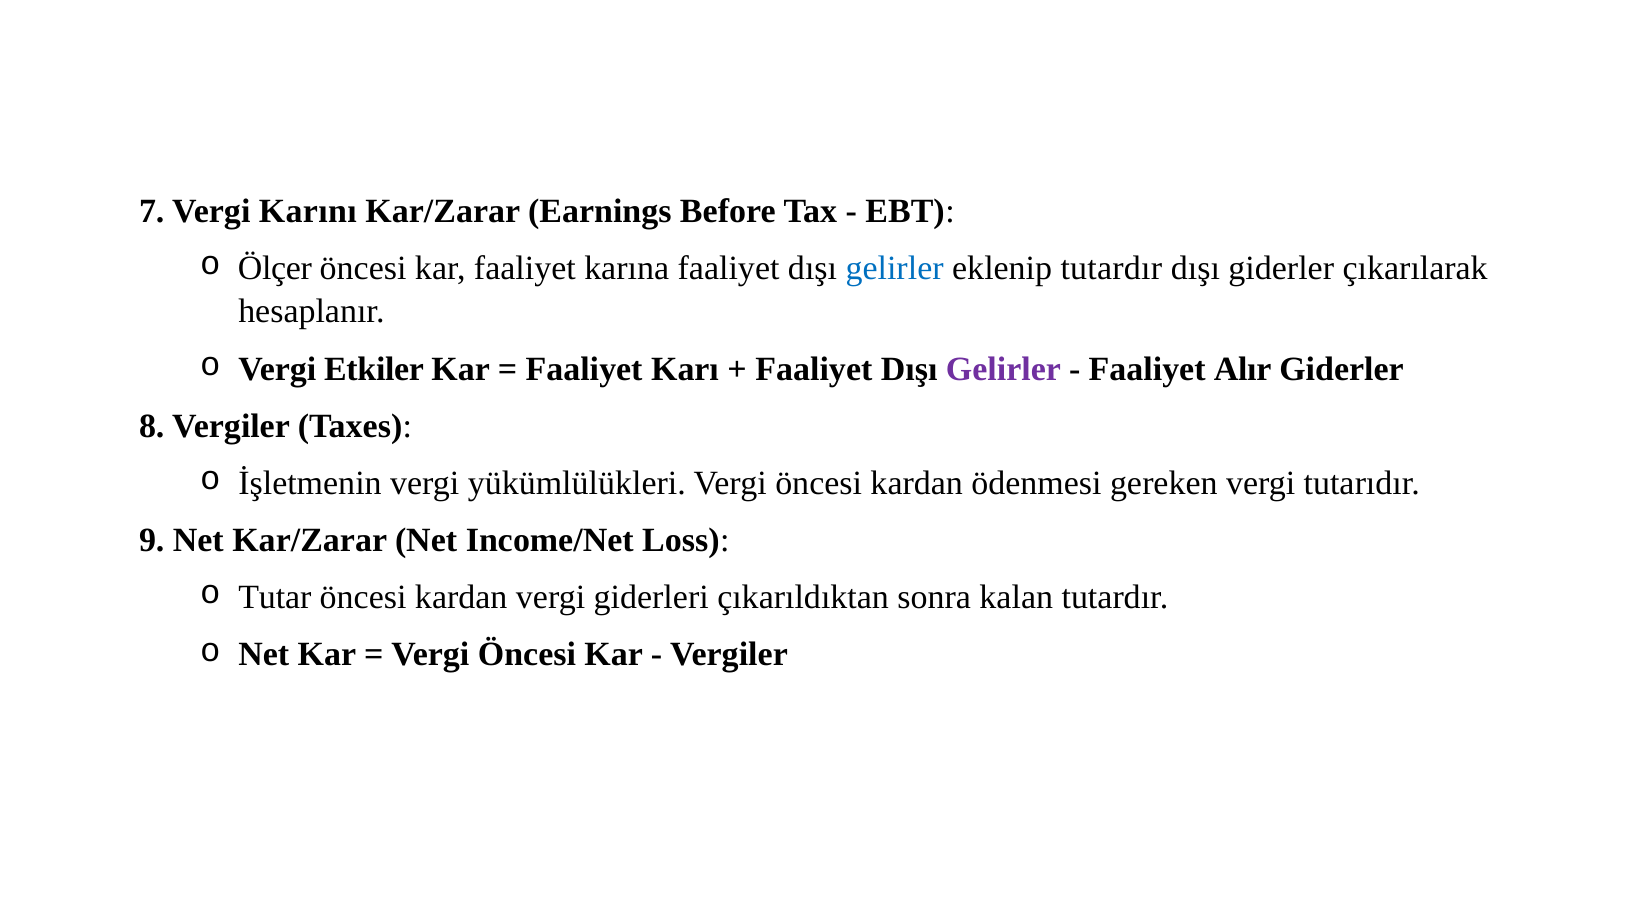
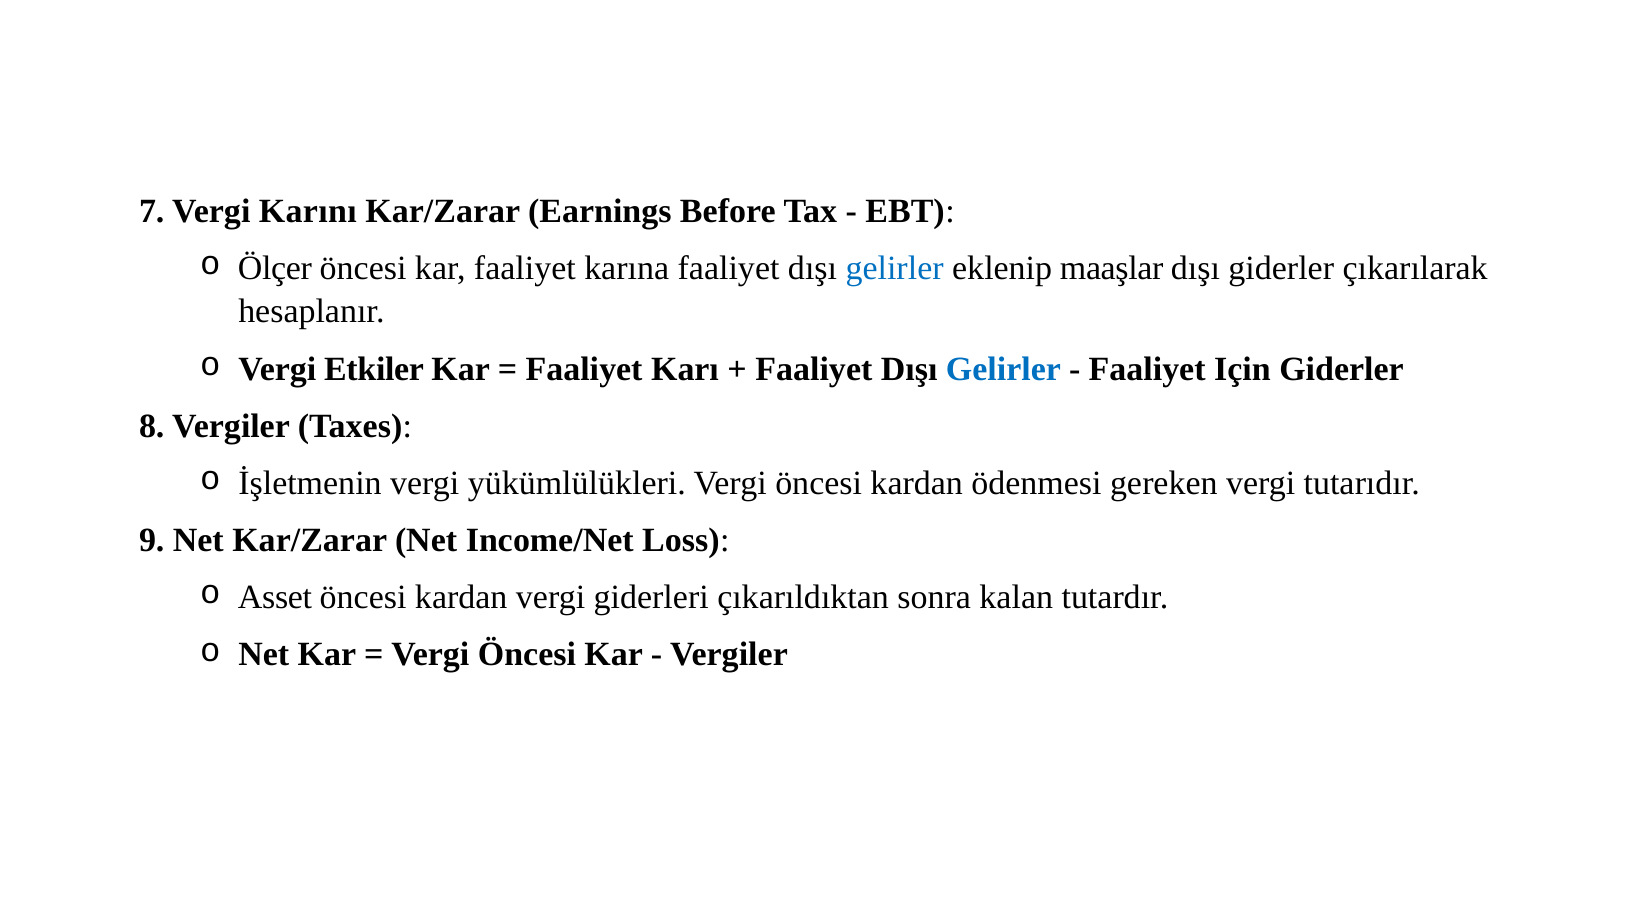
eklenip tutardır: tutardır -> maaşlar (1112, 268)
Gelirler colour: purple -> blue (1003, 369)
Alır: Alır -> Için (1242, 369)
Tutar: Tutar -> Asset (275, 598)
